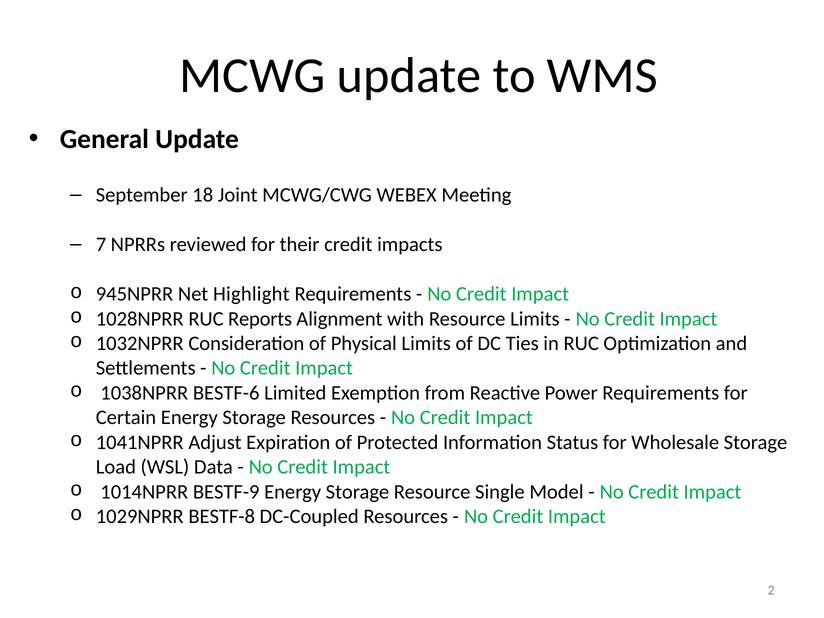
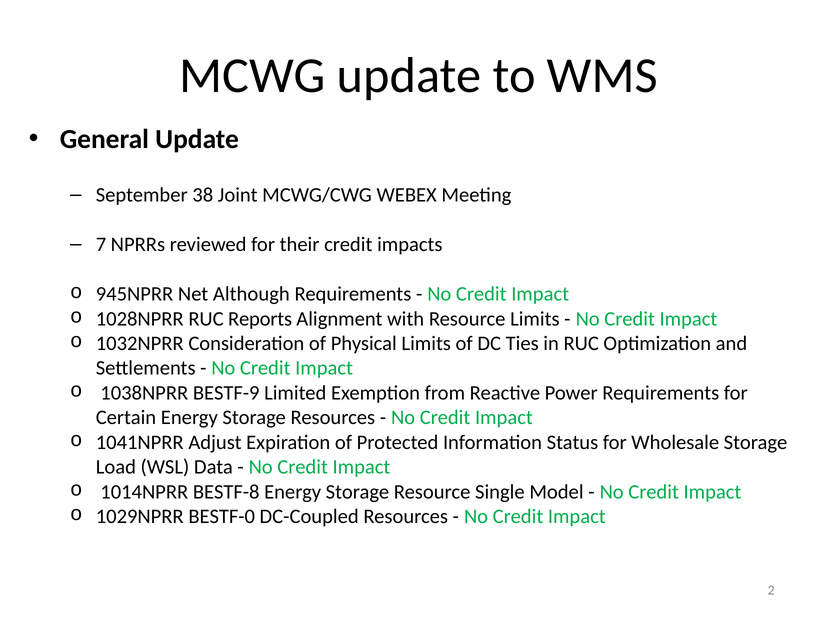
18: 18 -> 38 (203, 195)
Highlight: Highlight -> Although (251, 294)
BESTF-6: BESTF-6 -> BESTF-9 (226, 393)
BESTF-9: BESTF-9 -> BESTF-8 (226, 492)
BESTF-8: BESTF-8 -> BESTF-0 (222, 516)
